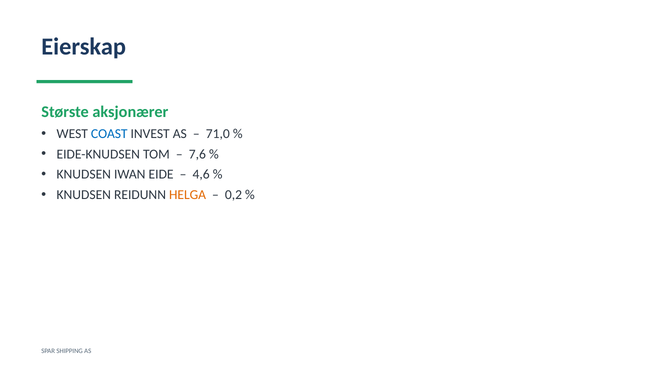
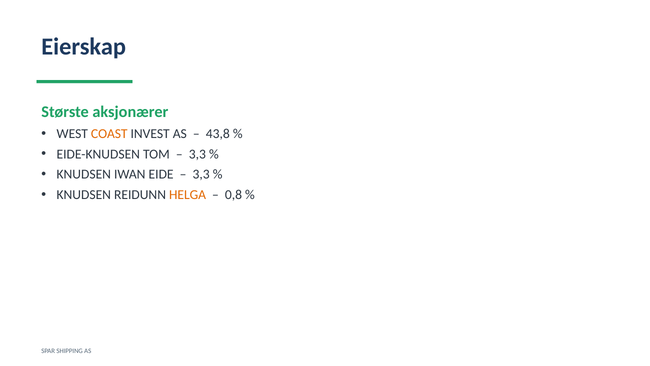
COAST colour: blue -> orange (109, 134)
71,0: 71,0 -> 43,8 (218, 134)
7,6: 7,6 -> 3,3 (197, 154)
4,6: 4,6 -> 3,3 (201, 174)
0,2: 0,2 -> 0,8 (233, 195)
